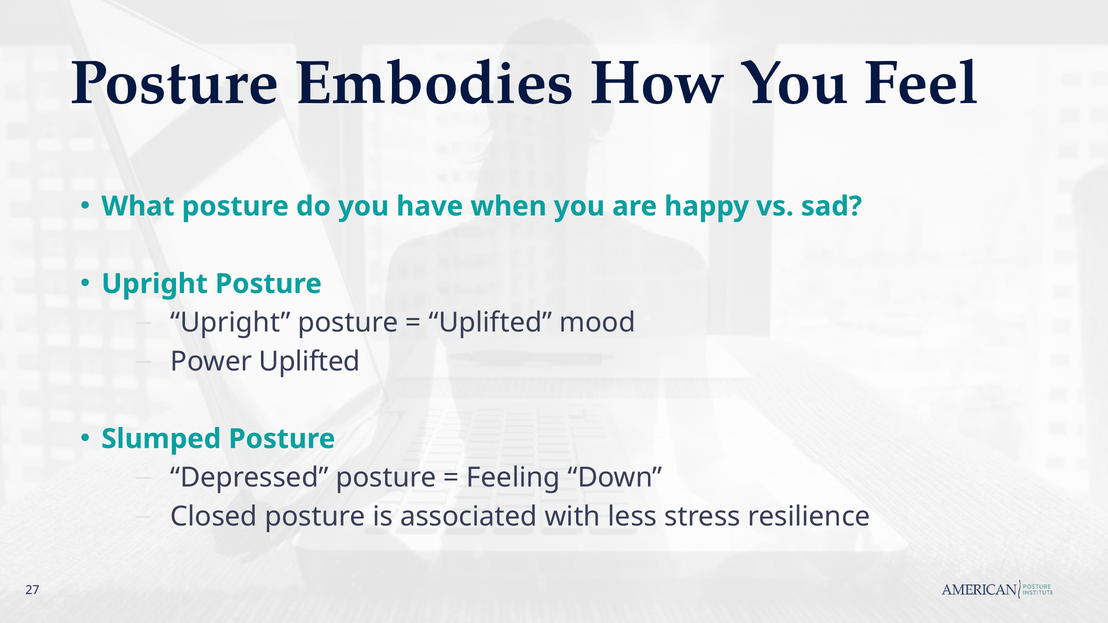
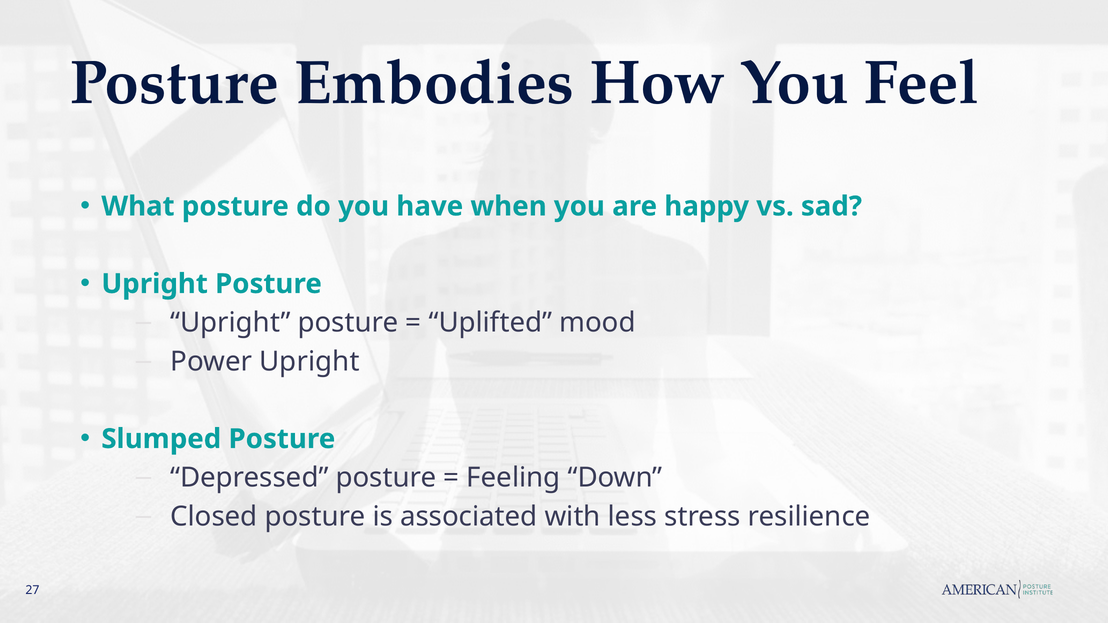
Power Uplifted: Uplifted -> Upright (309, 362)
